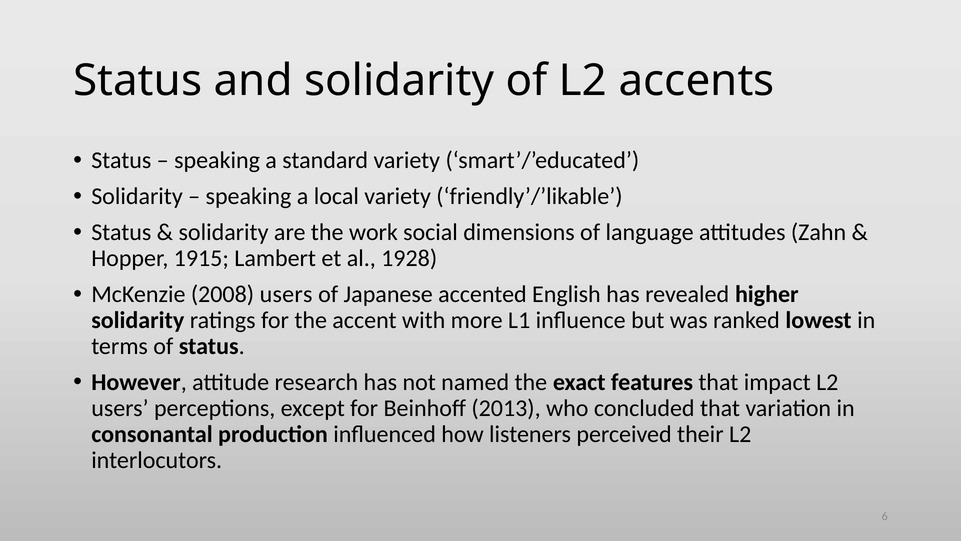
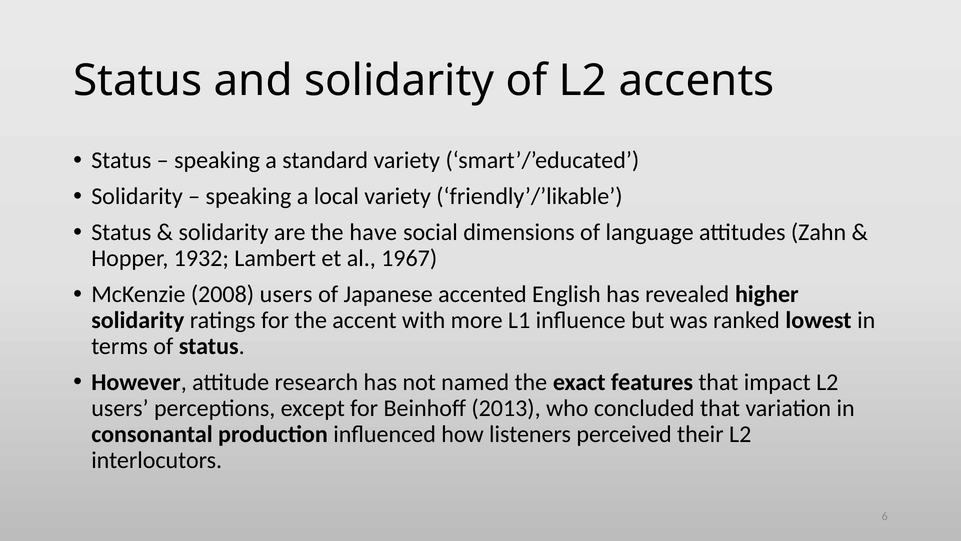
work: work -> have (373, 232)
1915: 1915 -> 1932 (201, 258)
1928: 1928 -> 1967 (409, 258)
